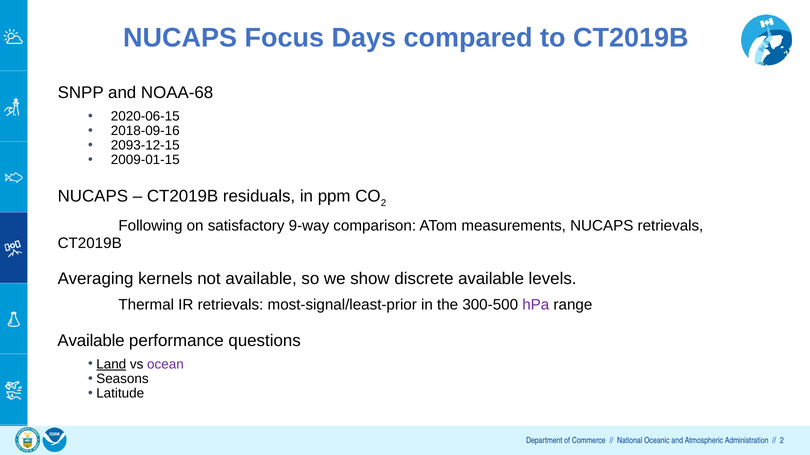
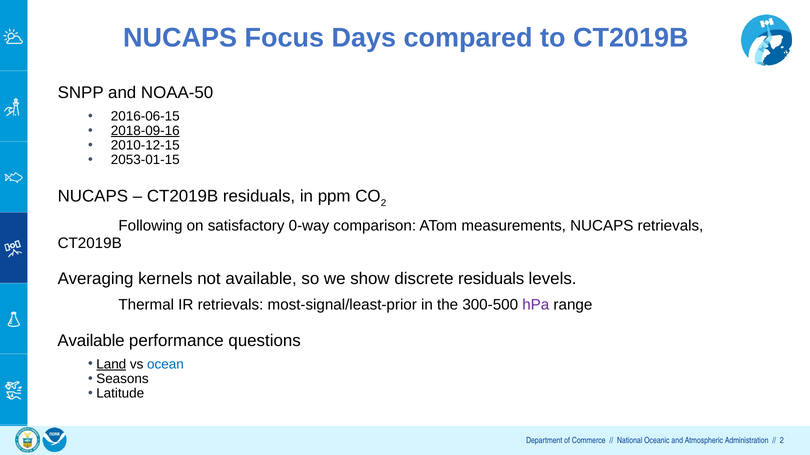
NOAA-68: NOAA-68 -> NOAA-50 (177, 93)
2020-06-15: 2020-06-15 -> 2016-06-15 (145, 116)
2018-09-16 underline: none -> present (145, 131)
2093-12-15: 2093-12-15 -> 2010-12-15 (145, 145)
2009-01-15: 2009-01-15 -> 2053-01-15 (145, 160)
9-way: 9-way -> 0-way (309, 226)
discrete available: available -> residuals (491, 279)
ocean colour: purple -> blue (165, 365)
